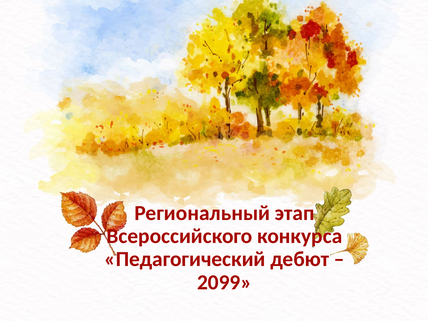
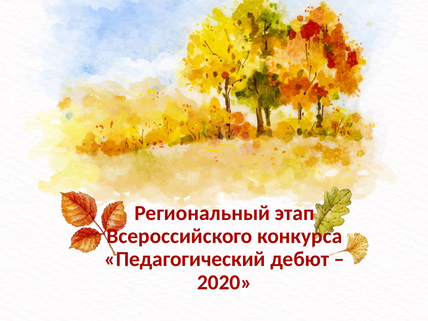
2099: 2099 -> 2020 (225, 282)
